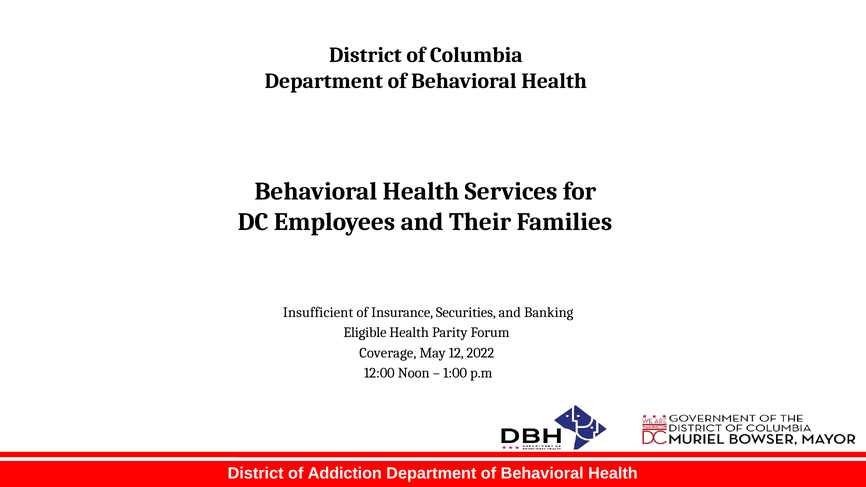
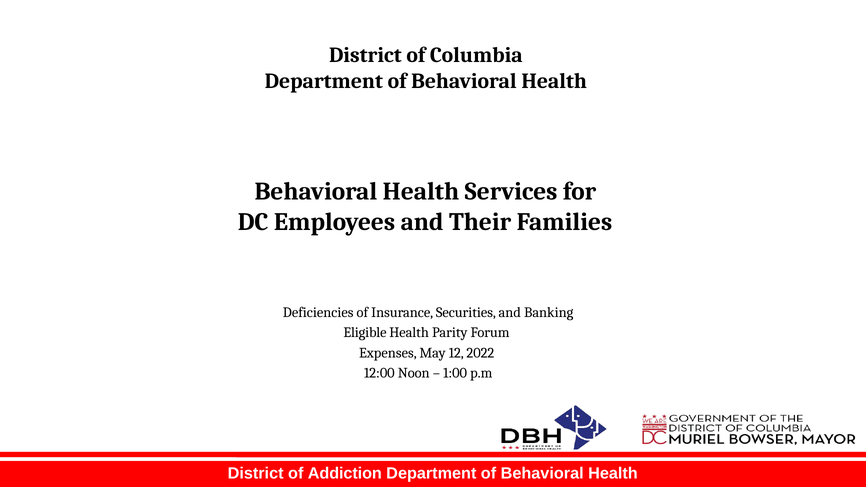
Insufficient: Insufficient -> Deficiencies (318, 313)
Coverage: Coverage -> Expenses (388, 353)
